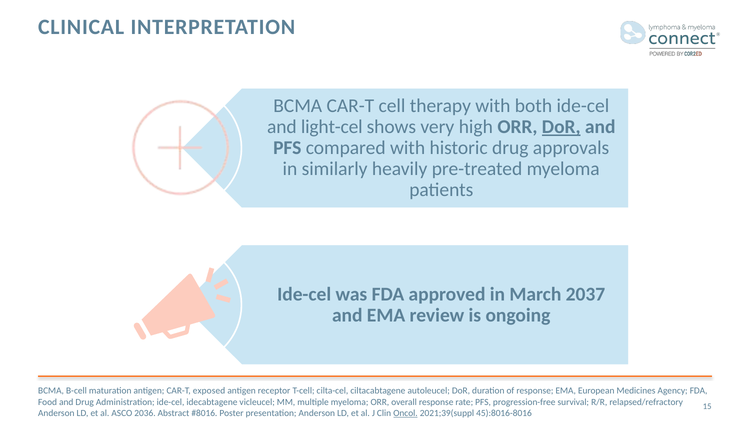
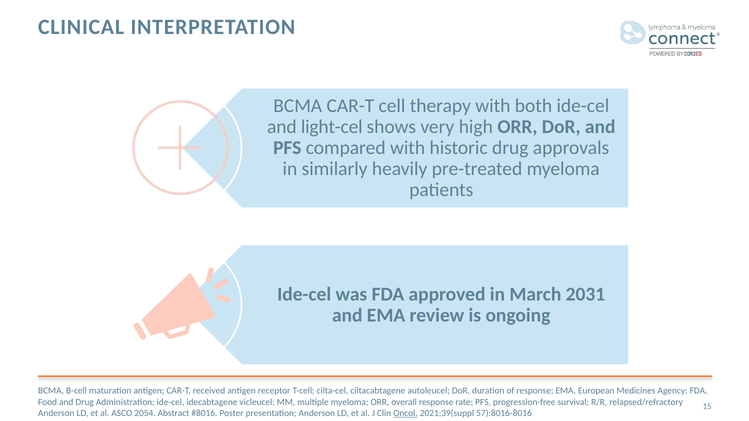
DoR underline: present -> none (561, 127)
2037: 2037 -> 2031 (585, 294)
exposed: exposed -> received (209, 391)
2036: 2036 -> 2054 (145, 414)
45):8016-8016: 45):8016-8016 -> 57):8016-8016 (504, 414)
